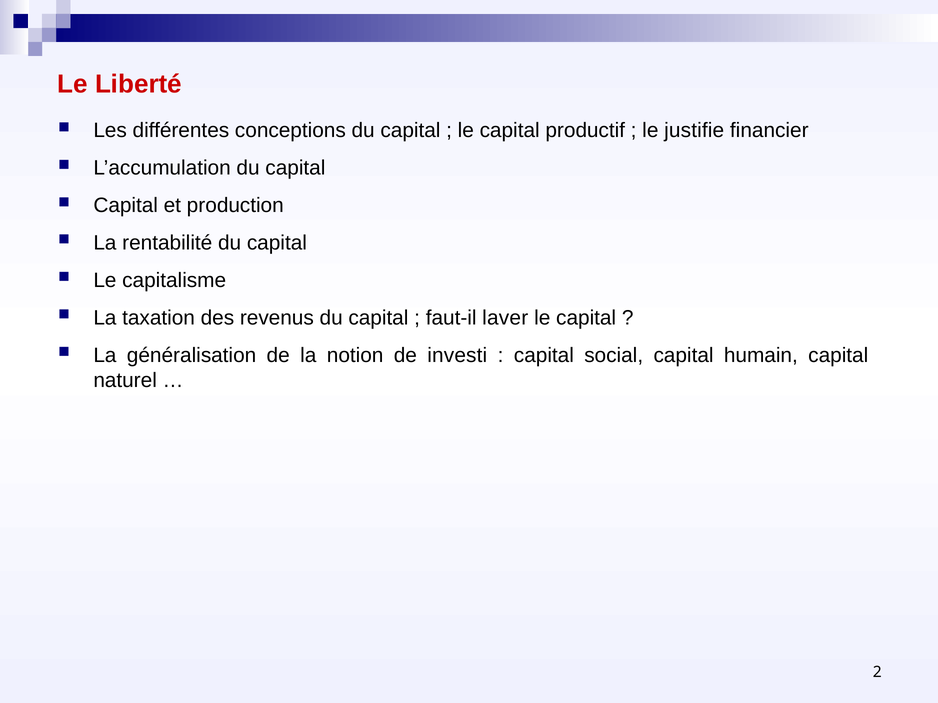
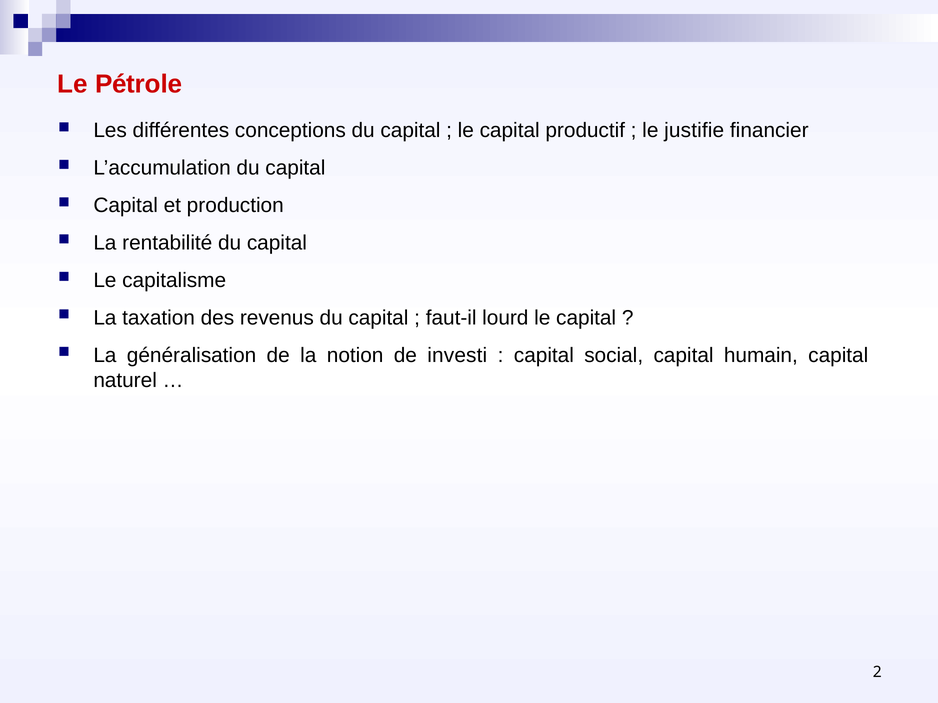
Liberté: Liberté -> Pétrole (139, 84)
laver: laver -> lourd (505, 318)
